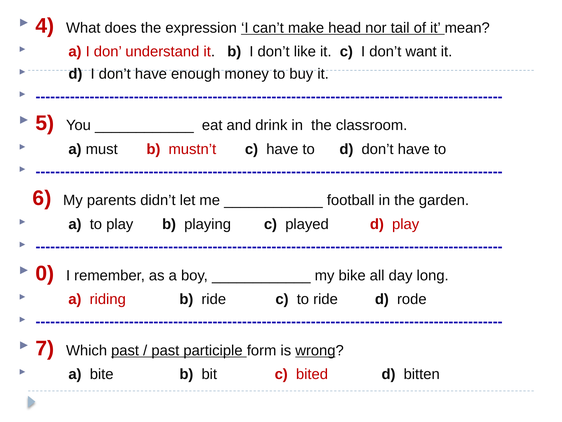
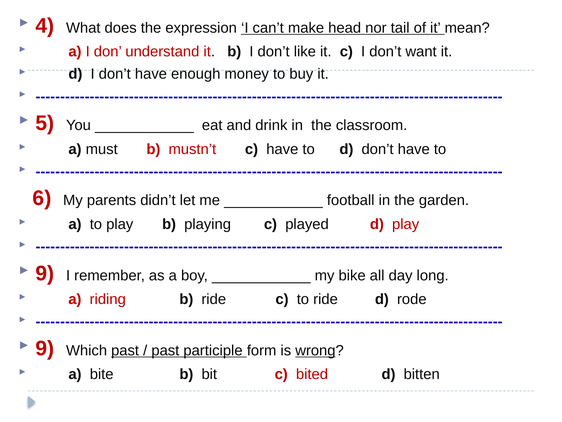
0: 0 -> 9 (45, 273)
7: 7 -> 9 (45, 348)
